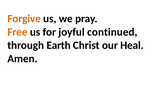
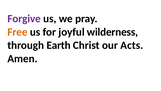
Forgive colour: orange -> purple (24, 19)
continued: continued -> wilderness (112, 32)
Heal: Heal -> Acts (132, 45)
